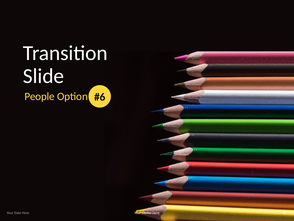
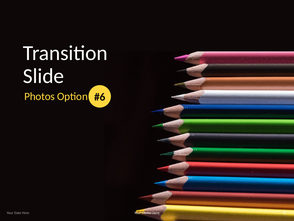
People: People -> Photos (40, 96)
